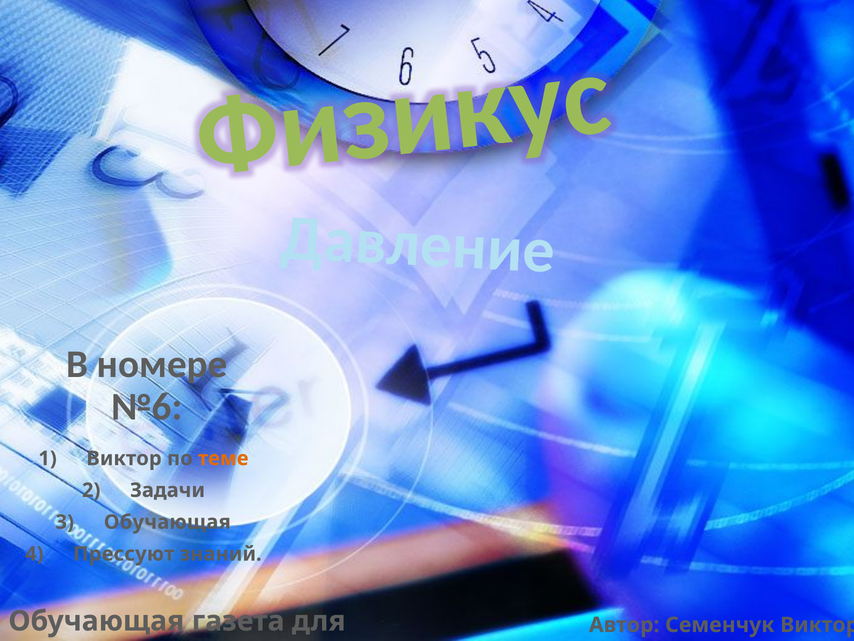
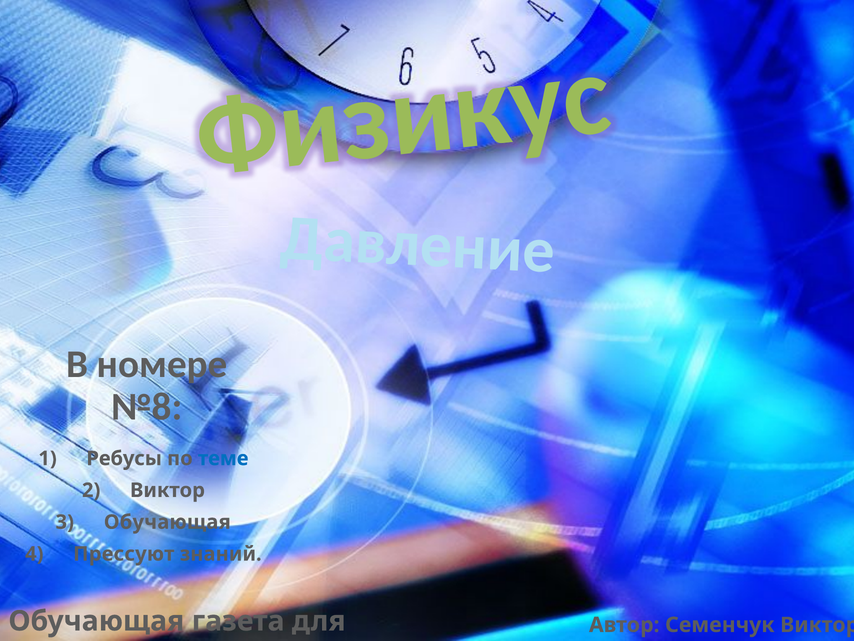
№6: №6 -> №8 (147, 406)
Виктор: Виктор -> Ребусы (124, 458)
теме colour: orange -> blue (223, 458)
Задачи: Задачи -> Виктор (167, 490)
